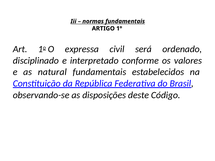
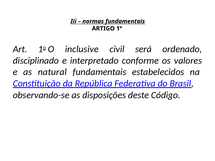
expressa: expressa -> inclusive (82, 49)
